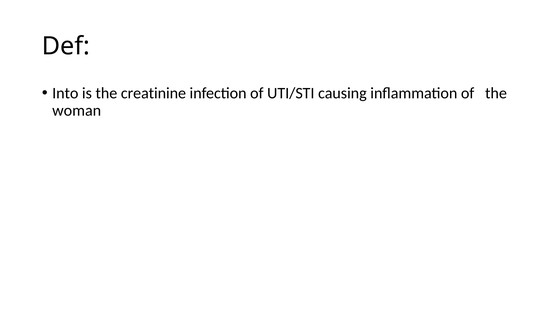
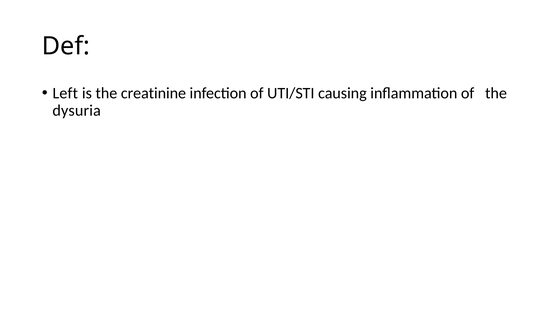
Into: Into -> Left (65, 93)
woman: woman -> dysuria (77, 110)
